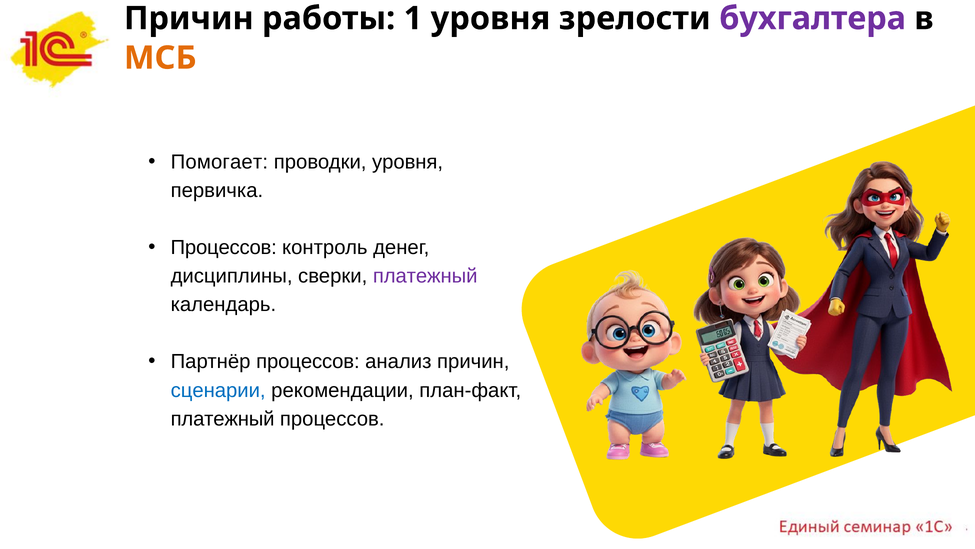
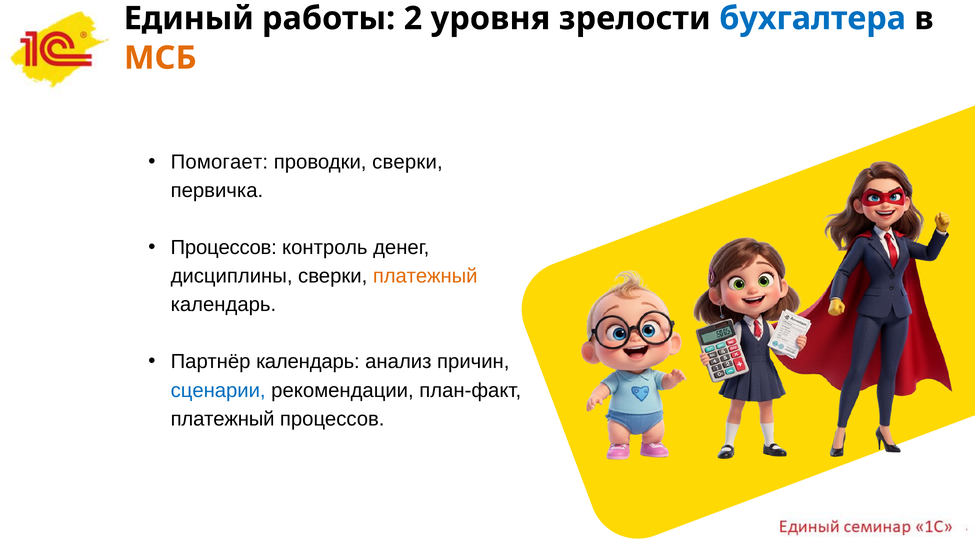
Причин: Причин -> Единый (189, 18)
1: 1 -> 2 (413, 18)
бухгалтера colour: purple -> blue (813, 18)
проводки уровня: уровня -> сверки (407, 162)
платежный colour: purple -> orange (425, 276)
Партнёр процессов: процессов -> календарь (308, 361)
